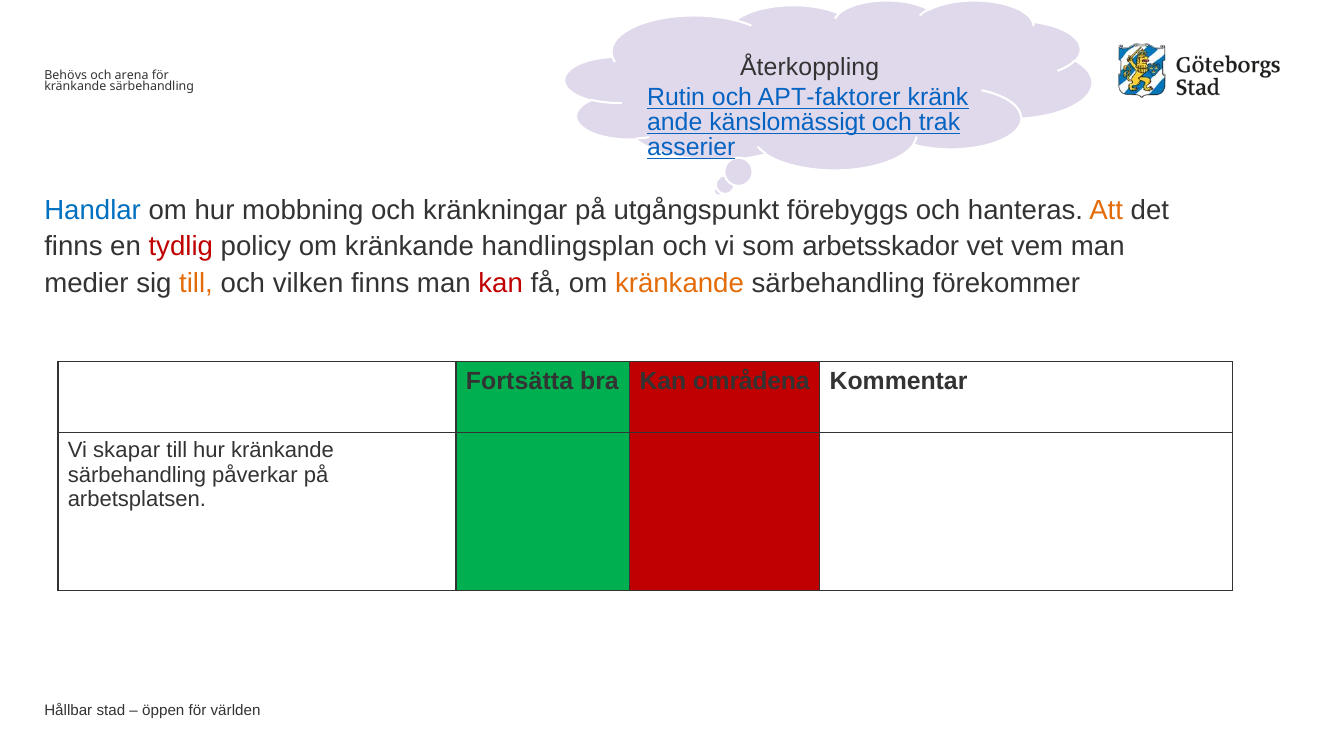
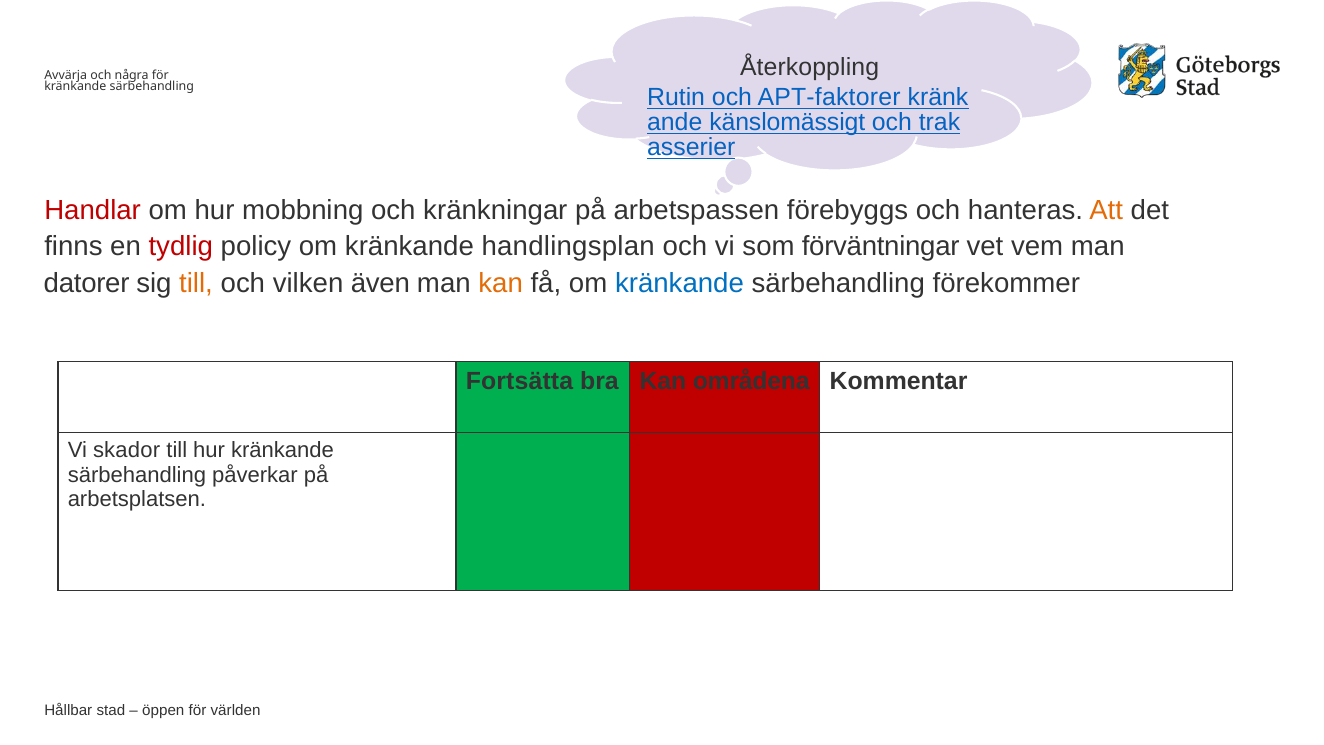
Behövs: Behövs -> Avvärja (66, 76)
arena: arena -> några (132, 76)
Handlar colour: blue -> red (93, 210)
utgångspunkt: utgångspunkt -> arbetspassen (696, 210)
arbetsskador: arbetsskador -> förväntningar (881, 247)
medier: medier -> datorer (87, 283)
vilken finns: finns -> även (380, 283)
kan colour: red -> orange (501, 283)
kränkande colour: orange -> blue (679, 283)
skapar: skapar -> skador (127, 450)
